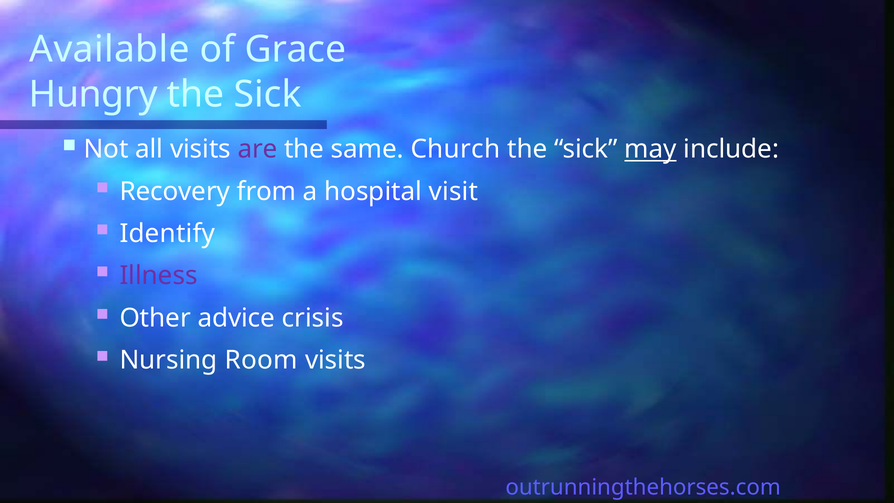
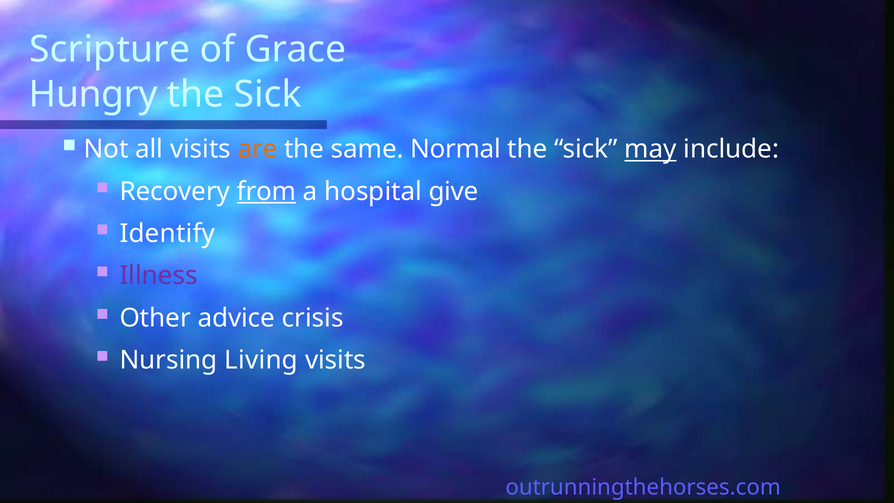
Available: Available -> Scripture (110, 50)
are colour: purple -> orange (258, 149)
Church: Church -> Normal (456, 149)
from underline: none -> present (266, 191)
visit: visit -> give (454, 191)
Room: Room -> Living (261, 360)
